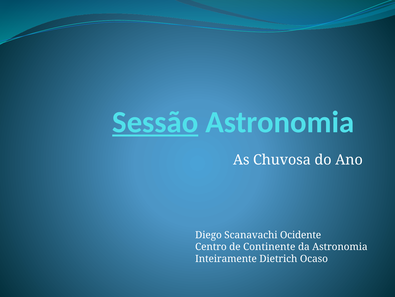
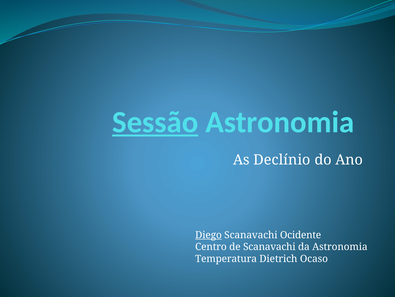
Chuvosa: Chuvosa -> Declínio (282, 160)
Diego underline: none -> present (208, 234)
de Continente: Continente -> Scanavachi (269, 246)
Inteiramente: Inteiramente -> Temperatura (226, 258)
